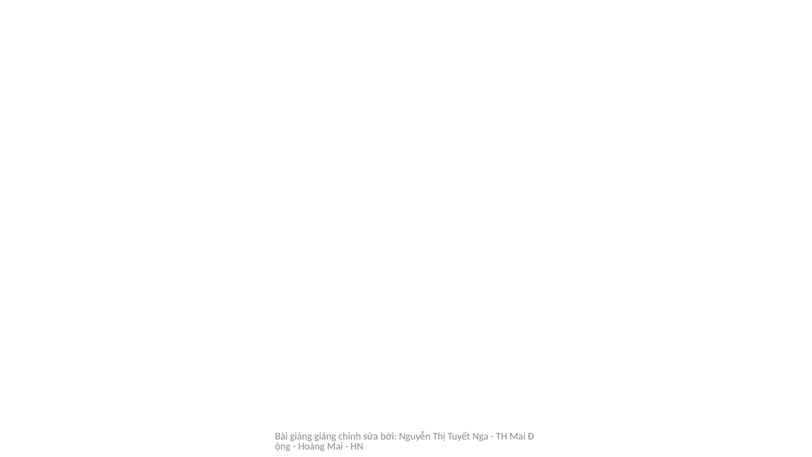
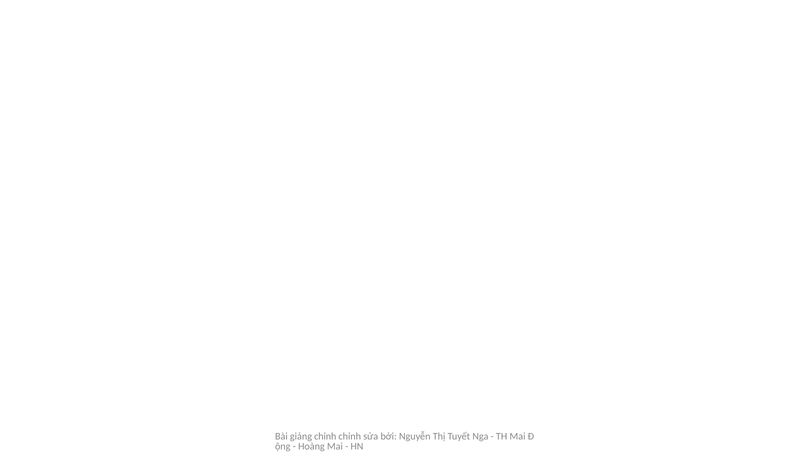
giảng giảng: giảng -> chỉnh (325, 436)
